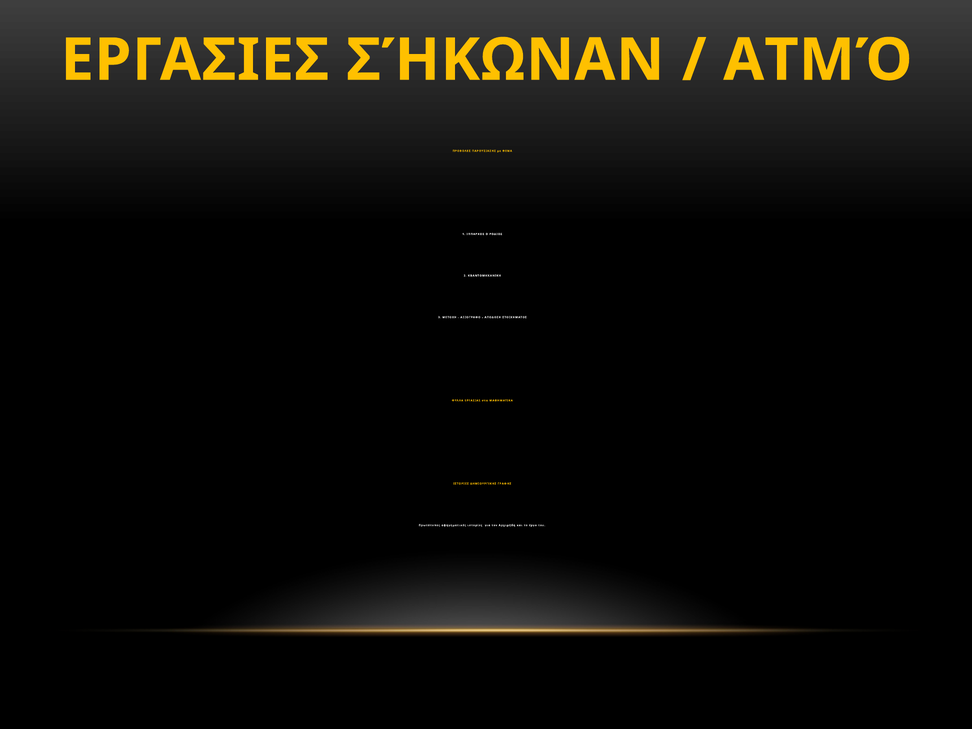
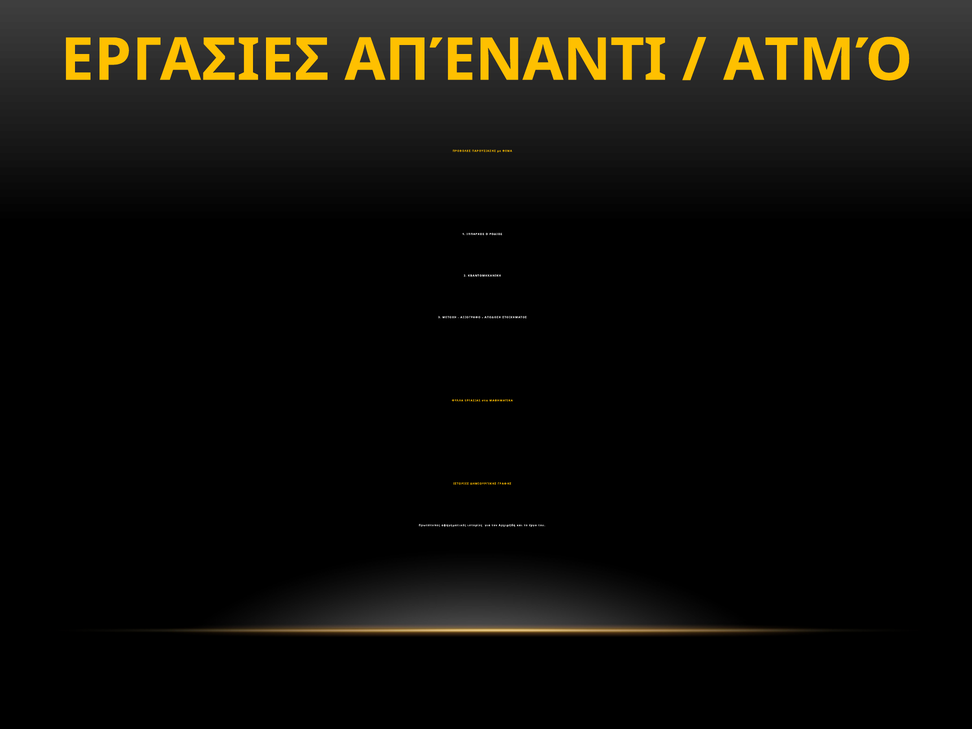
ΣΉΚΩΝΑΝ: ΣΉΚΩΝΑΝ -> ΑΠΈΝΑΝΤΙ (506, 60)
